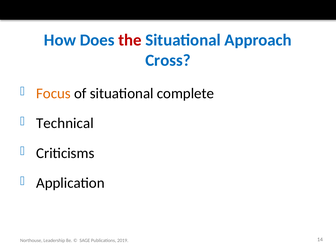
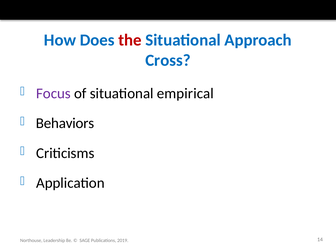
Focus colour: orange -> purple (53, 93)
complete: complete -> empirical (185, 93)
Technical: Technical -> Behaviors (65, 123)
